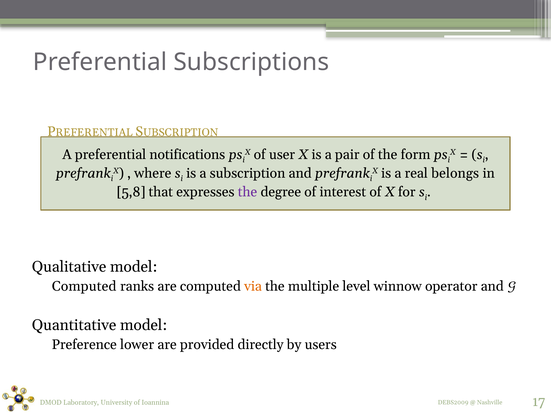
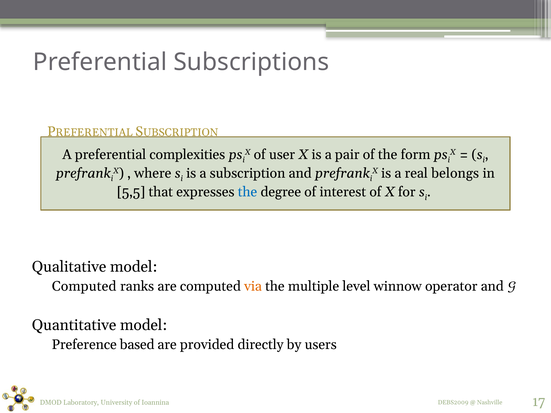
notifications: notifications -> complexities (187, 155)
5,8: 5,8 -> 5,5 (131, 192)
the colour: purple -> blue (248, 192)
lower: lower -> based (137, 345)
